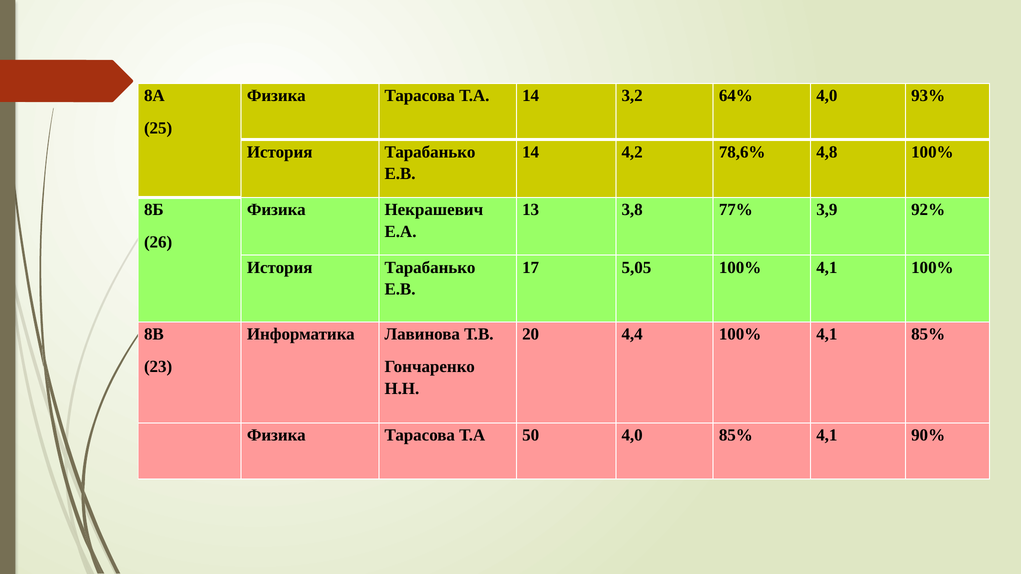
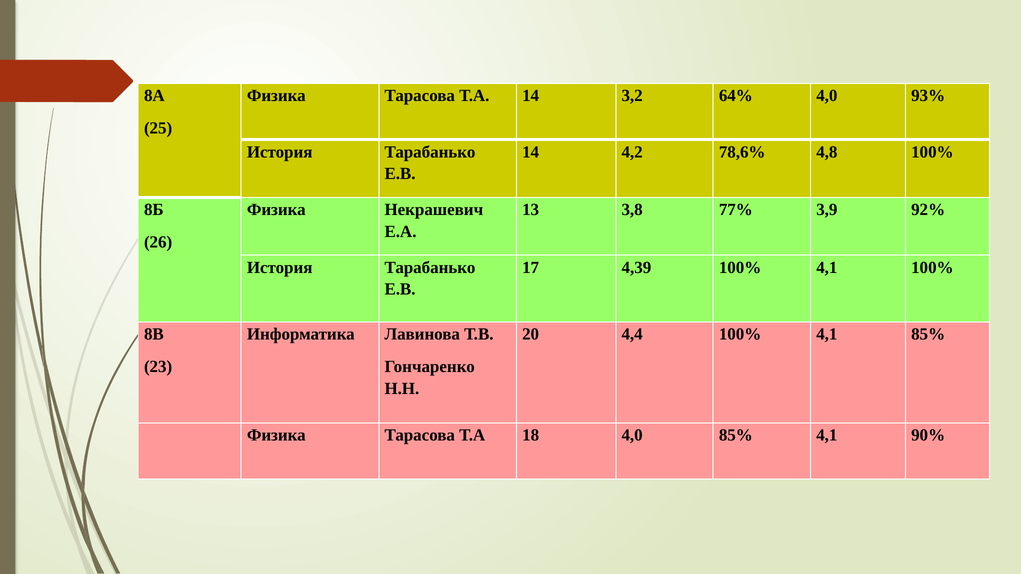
5,05: 5,05 -> 4,39 (636, 268)
50: 50 -> 18 (531, 435)
